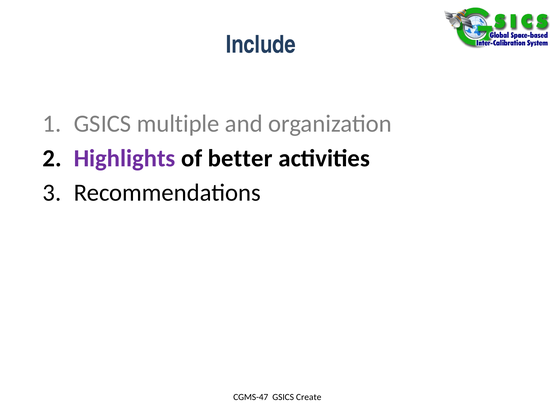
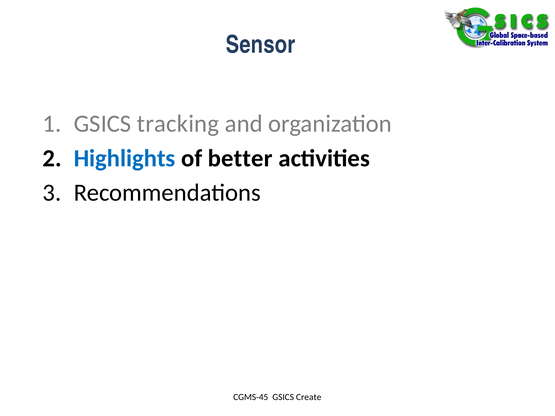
Include: Include -> Sensor (261, 45)
multiple: multiple -> tracking (178, 124)
Highlights colour: purple -> blue (125, 158)
CGMS-47: CGMS-47 -> CGMS-45 (251, 398)
